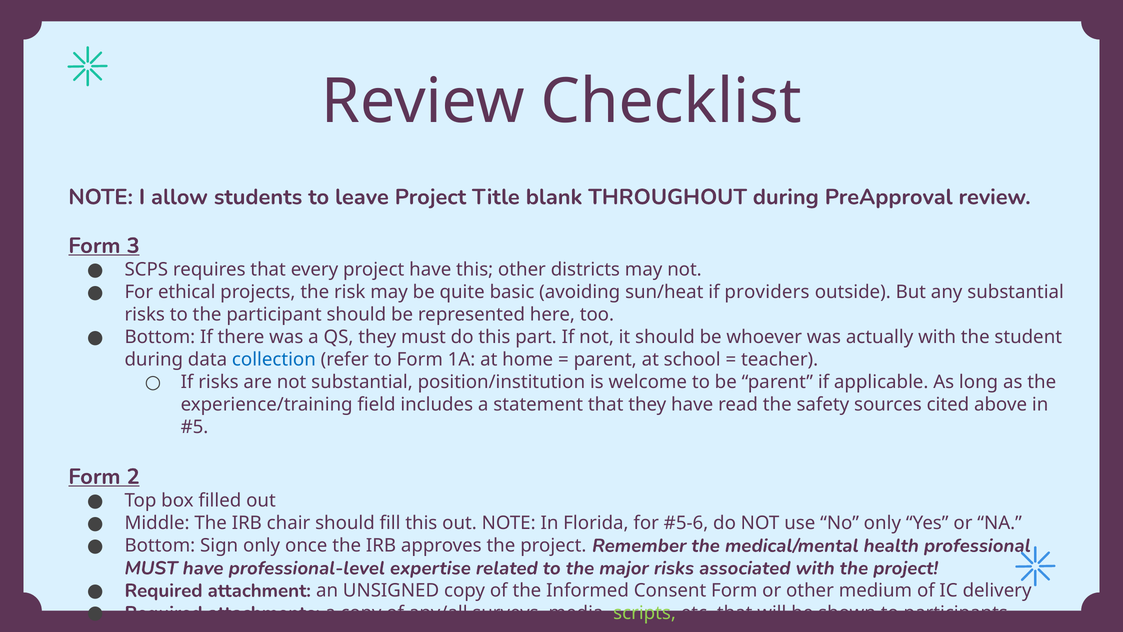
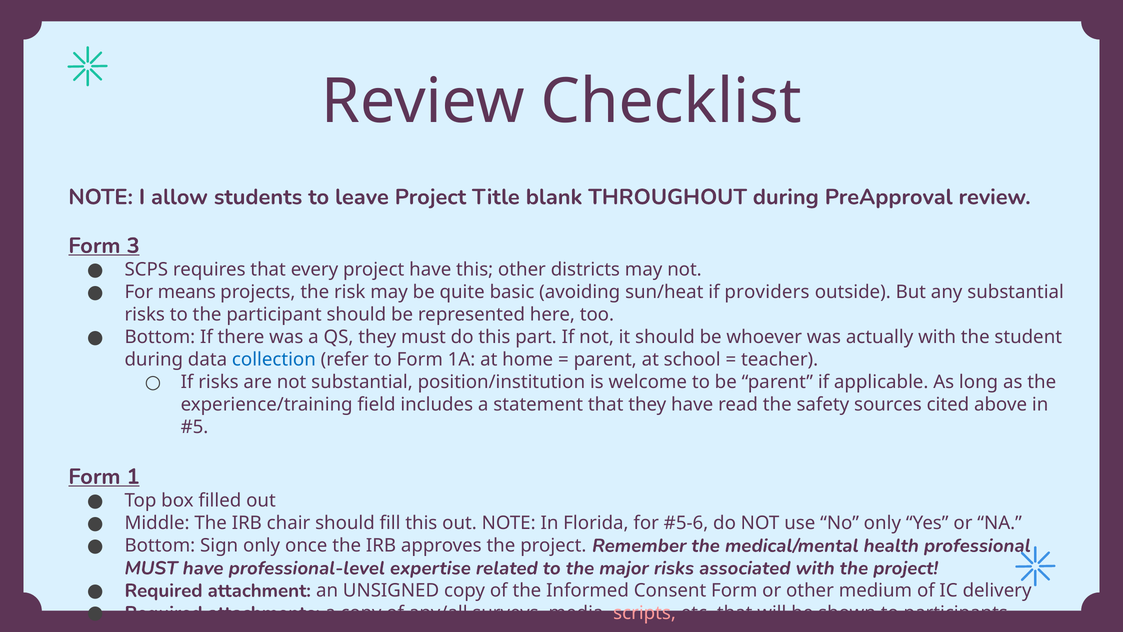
ethical: ethical -> means (187, 292)
2: 2 -> 1 (133, 476)
scripts colour: light green -> pink (645, 613)
